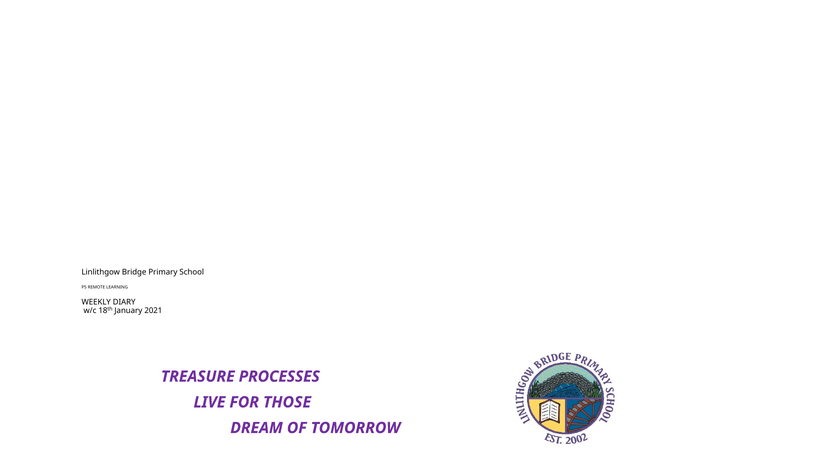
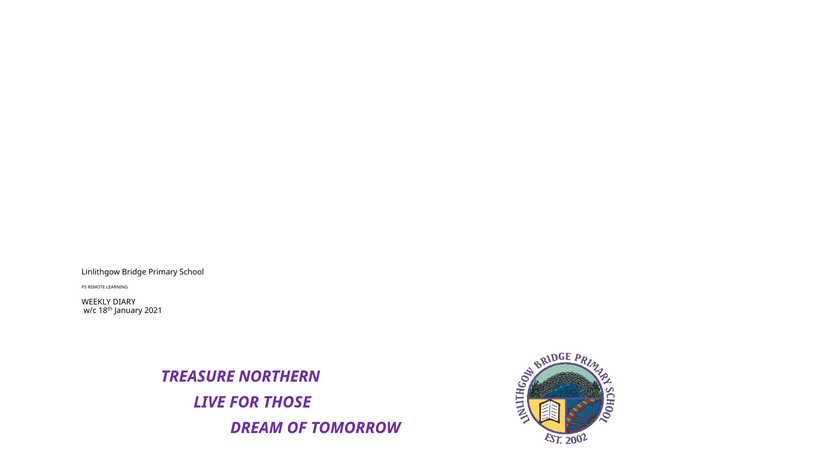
PROCESSES: PROCESSES -> NORTHERN (279, 376)
